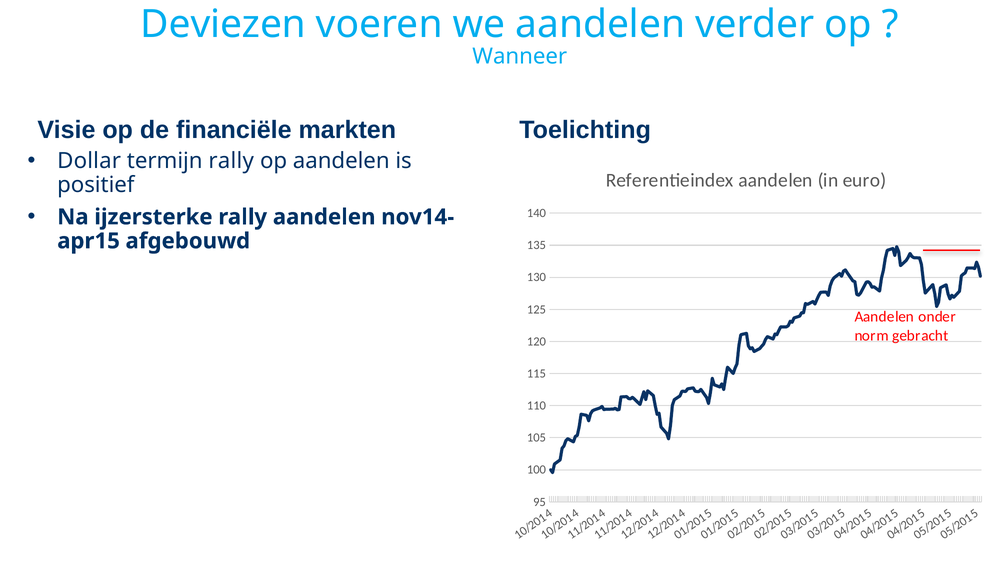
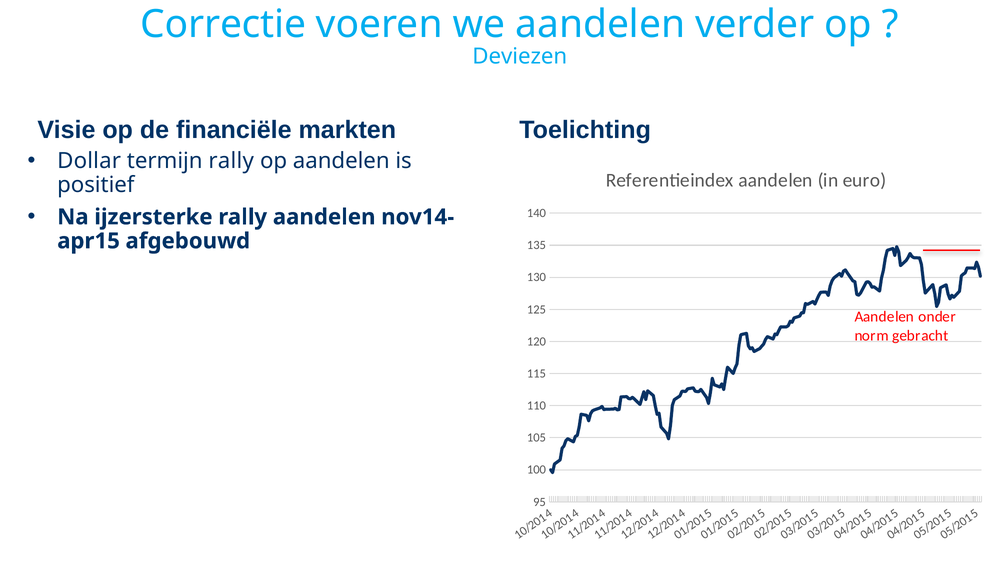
Deviezen: Deviezen -> Correctie (223, 25)
Wanneer: Wanneer -> Deviezen (520, 56)
